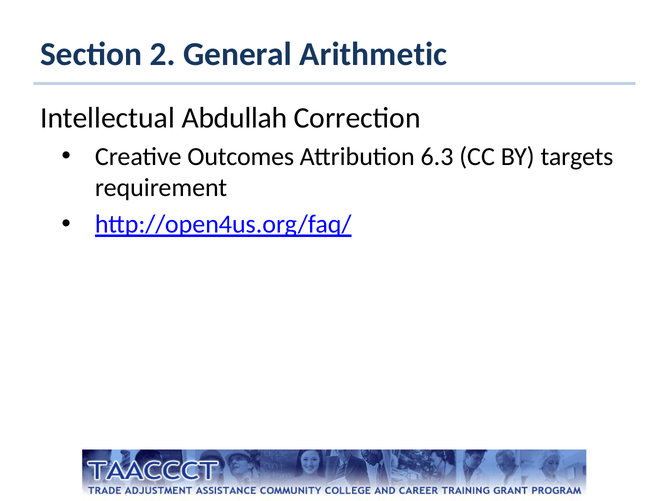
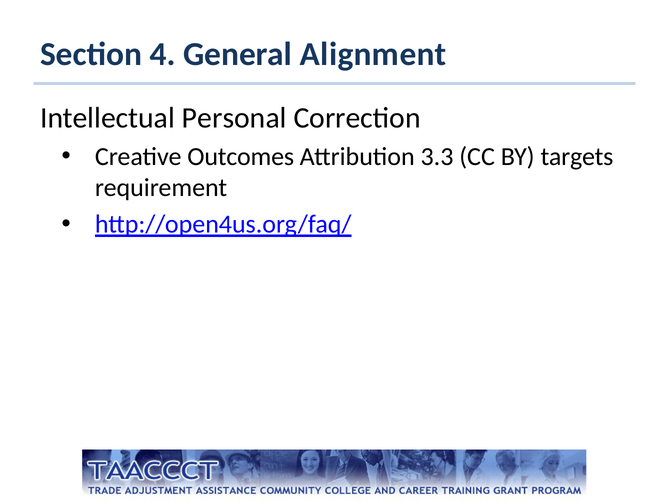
2: 2 -> 4 (163, 54)
Arithmetic: Arithmetic -> Alignment (373, 54)
Abdullah: Abdullah -> Personal (234, 118)
6.3: 6.3 -> 3.3 (437, 157)
